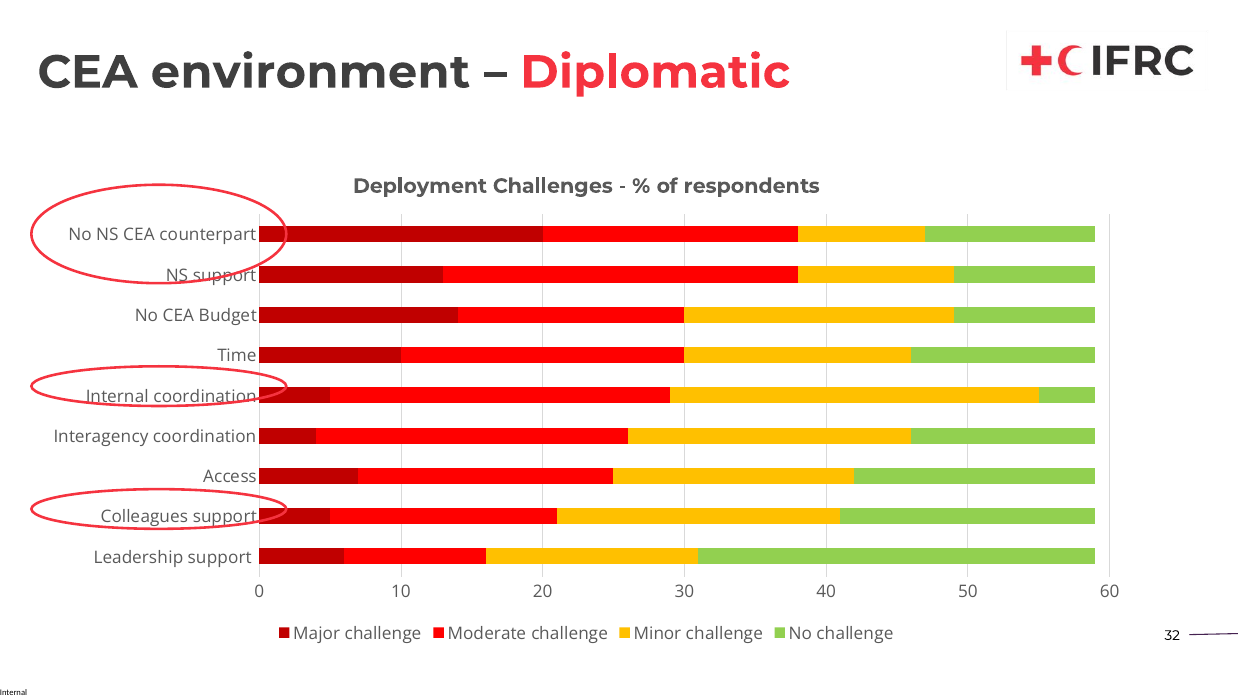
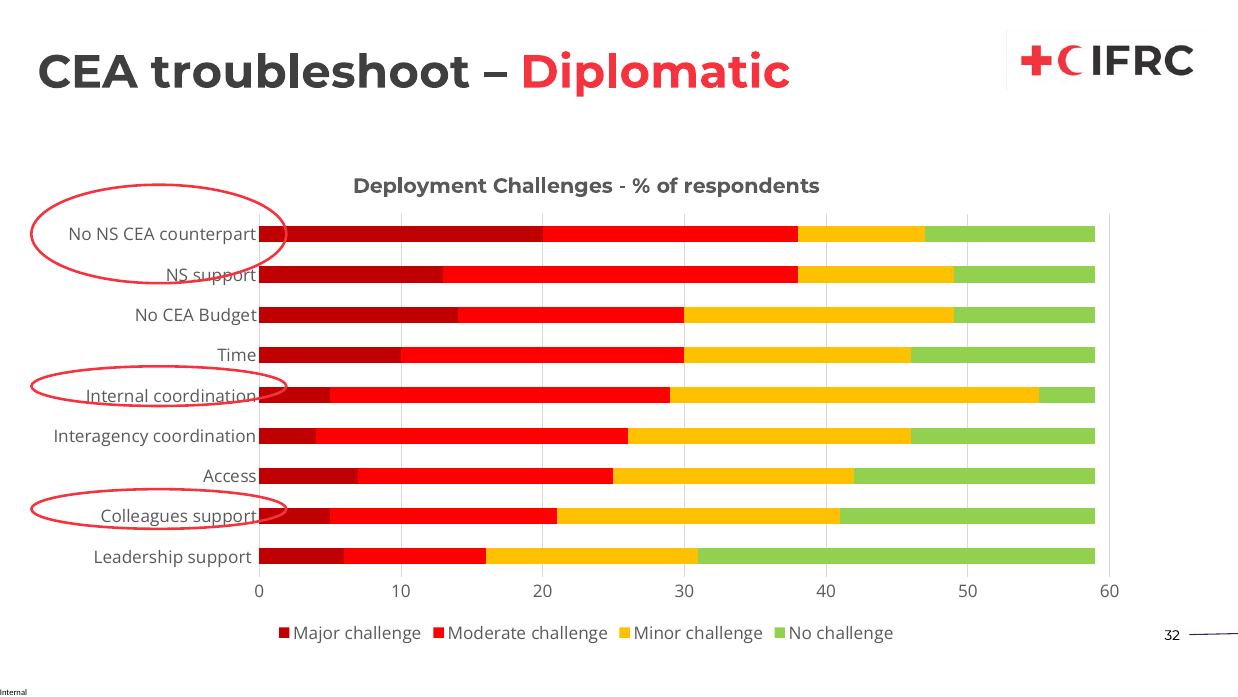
environment: environment -> troubleshoot (310, 72)
